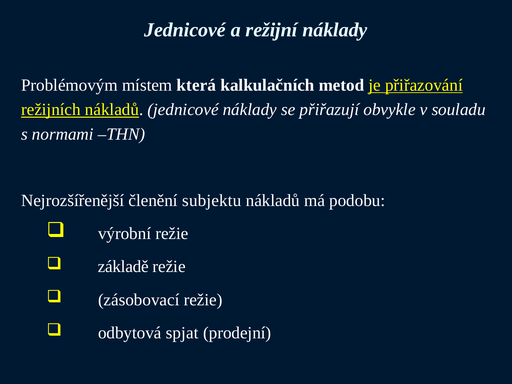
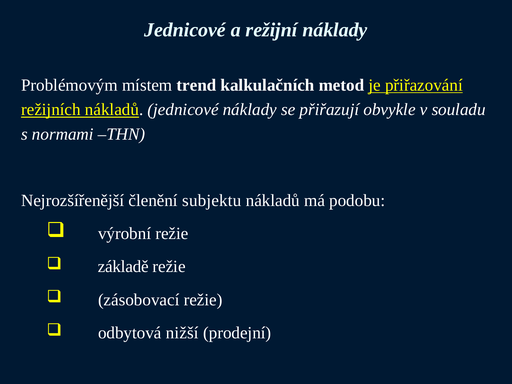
která: která -> trend (196, 85)
spjat: spjat -> nižší (182, 333)
